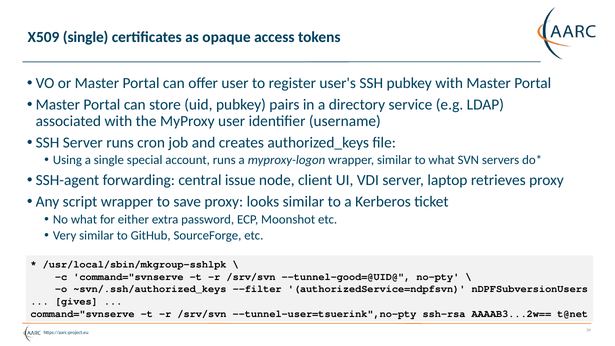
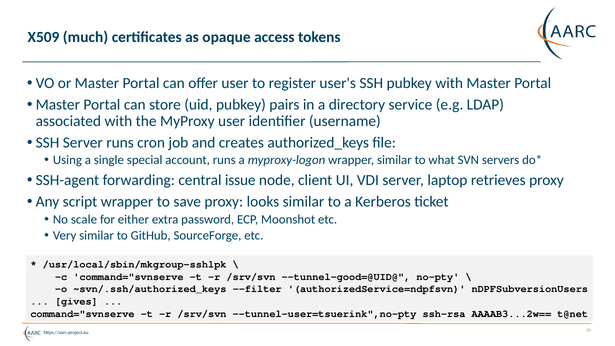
X509 single: single -> much (86, 37)
No what: what -> scale (84, 219)
